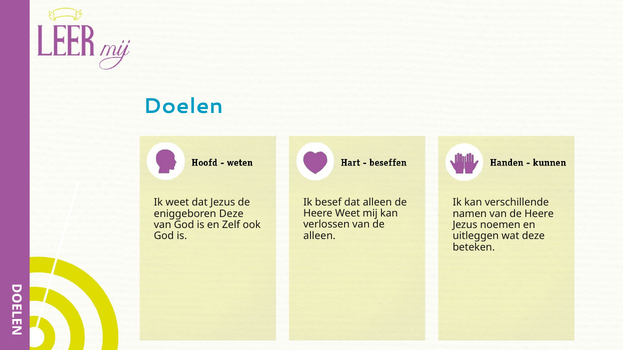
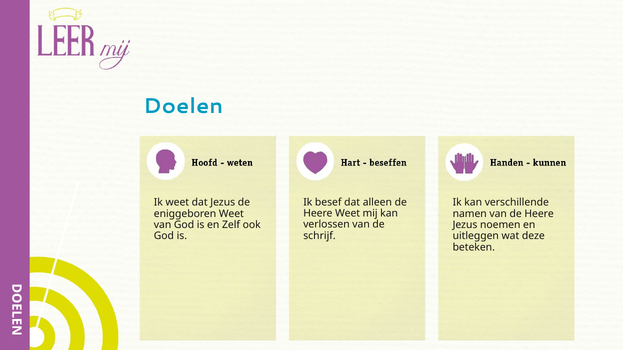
eniggeboren Deze: Deze -> Weet (231, 214)
alleen: alleen -> schrijf (319, 236)
